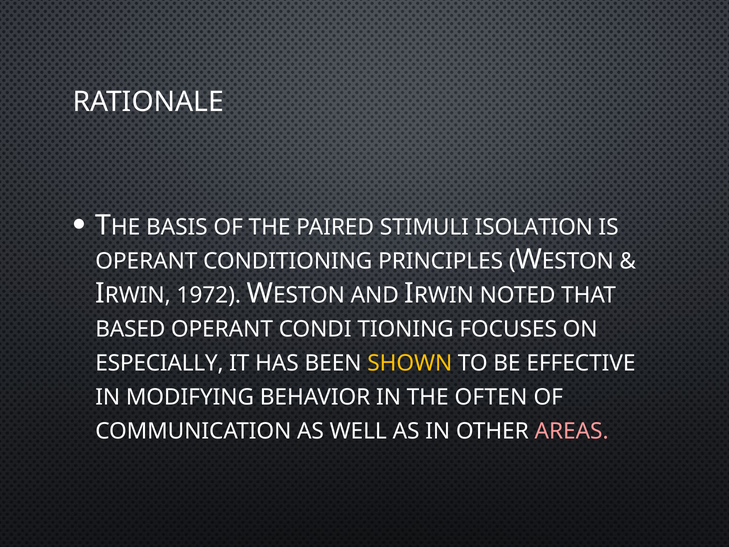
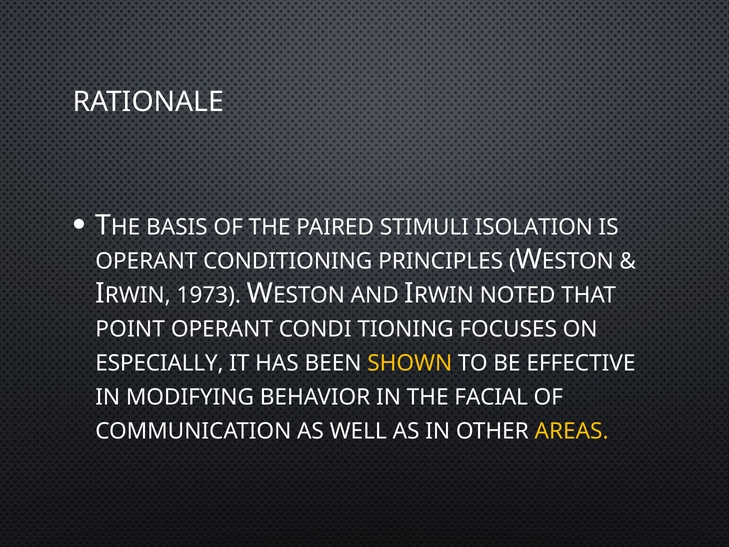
1972: 1972 -> 1973 (209, 295)
BASED: BASED -> POINT (130, 329)
OFTEN: OFTEN -> FACIAL (491, 397)
AREAS colour: pink -> yellow (572, 431)
